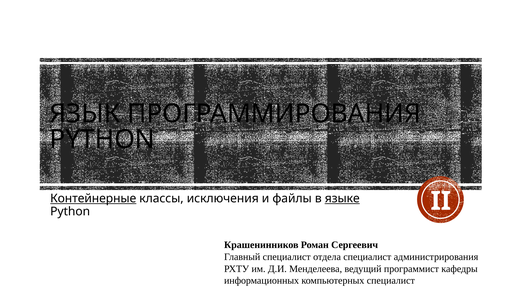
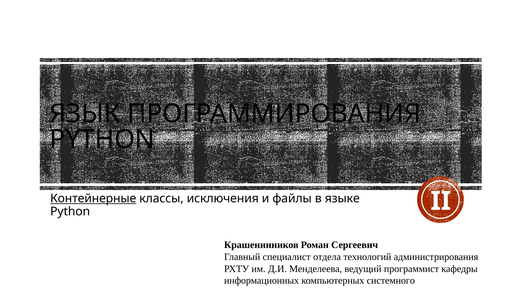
языке underline: present -> none (342, 198)
отдела специалист: специалист -> технологий (367, 256)
компьютерных специалист: специалист -> системного (391, 280)
